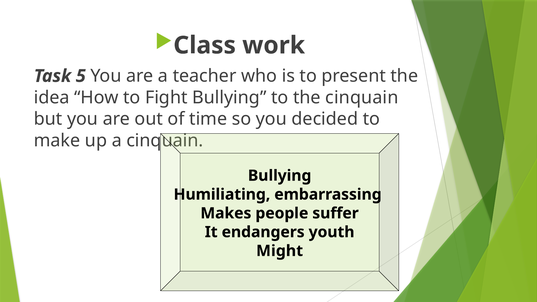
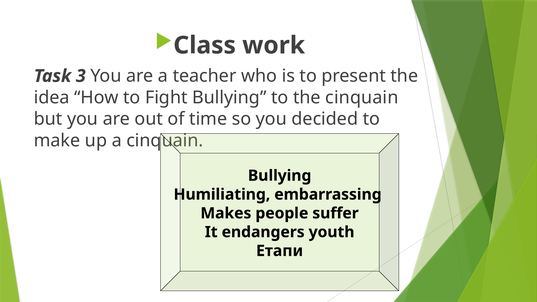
5: 5 -> 3 (81, 76)
Might: Might -> Етапи (280, 251)
